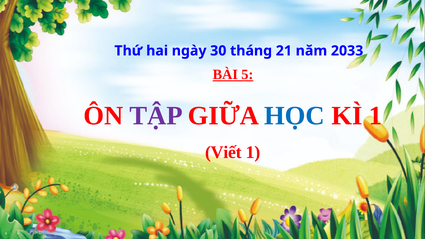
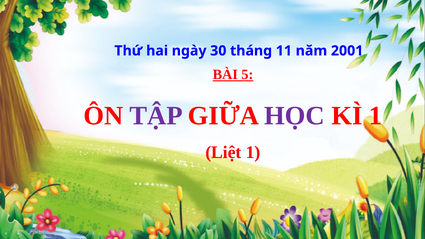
21: 21 -> 11 (284, 51)
2033: 2033 -> 2001 (347, 51)
HỌC colour: blue -> purple (295, 116)
Viết: Viết -> Liệt (223, 152)
